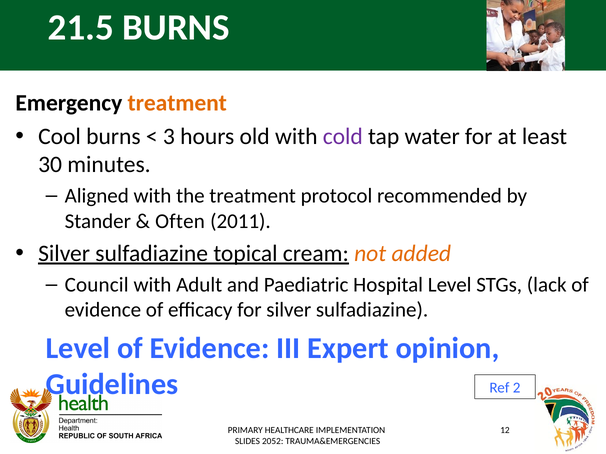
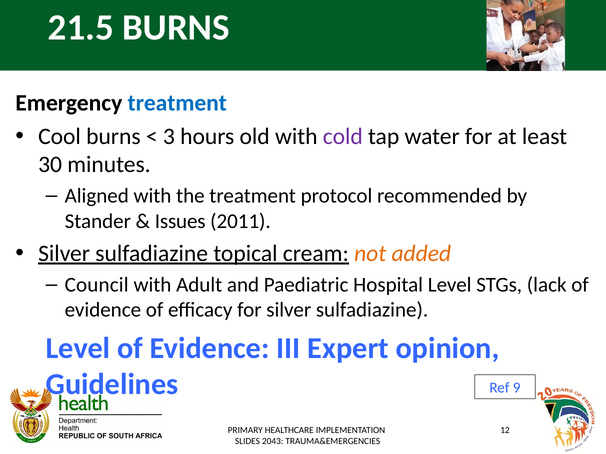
treatment colour: orange -> blue (177, 103)
Often: Often -> Issues (180, 221)
2: 2 -> 9 (517, 388)
2052: 2052 -> 2043 (273, 442)
